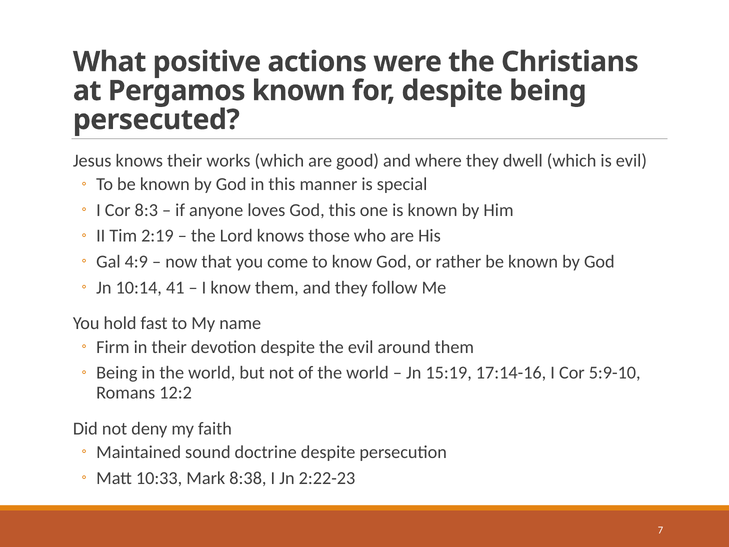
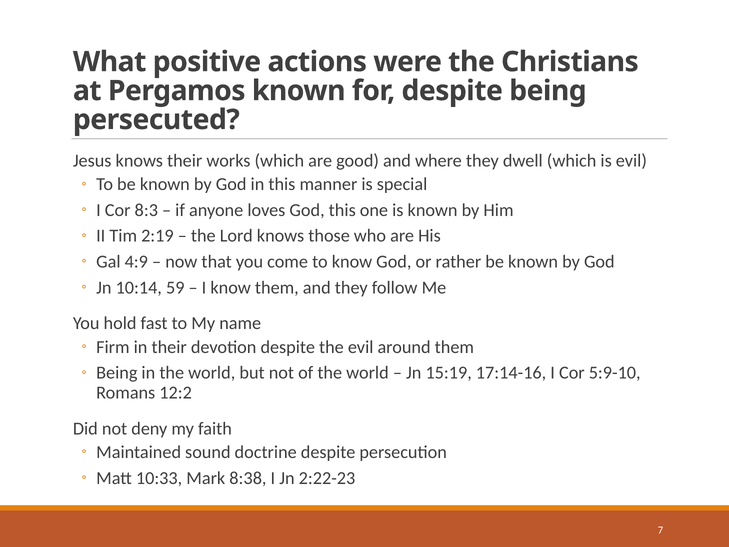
41: 41 -> 59 (175, 287)
